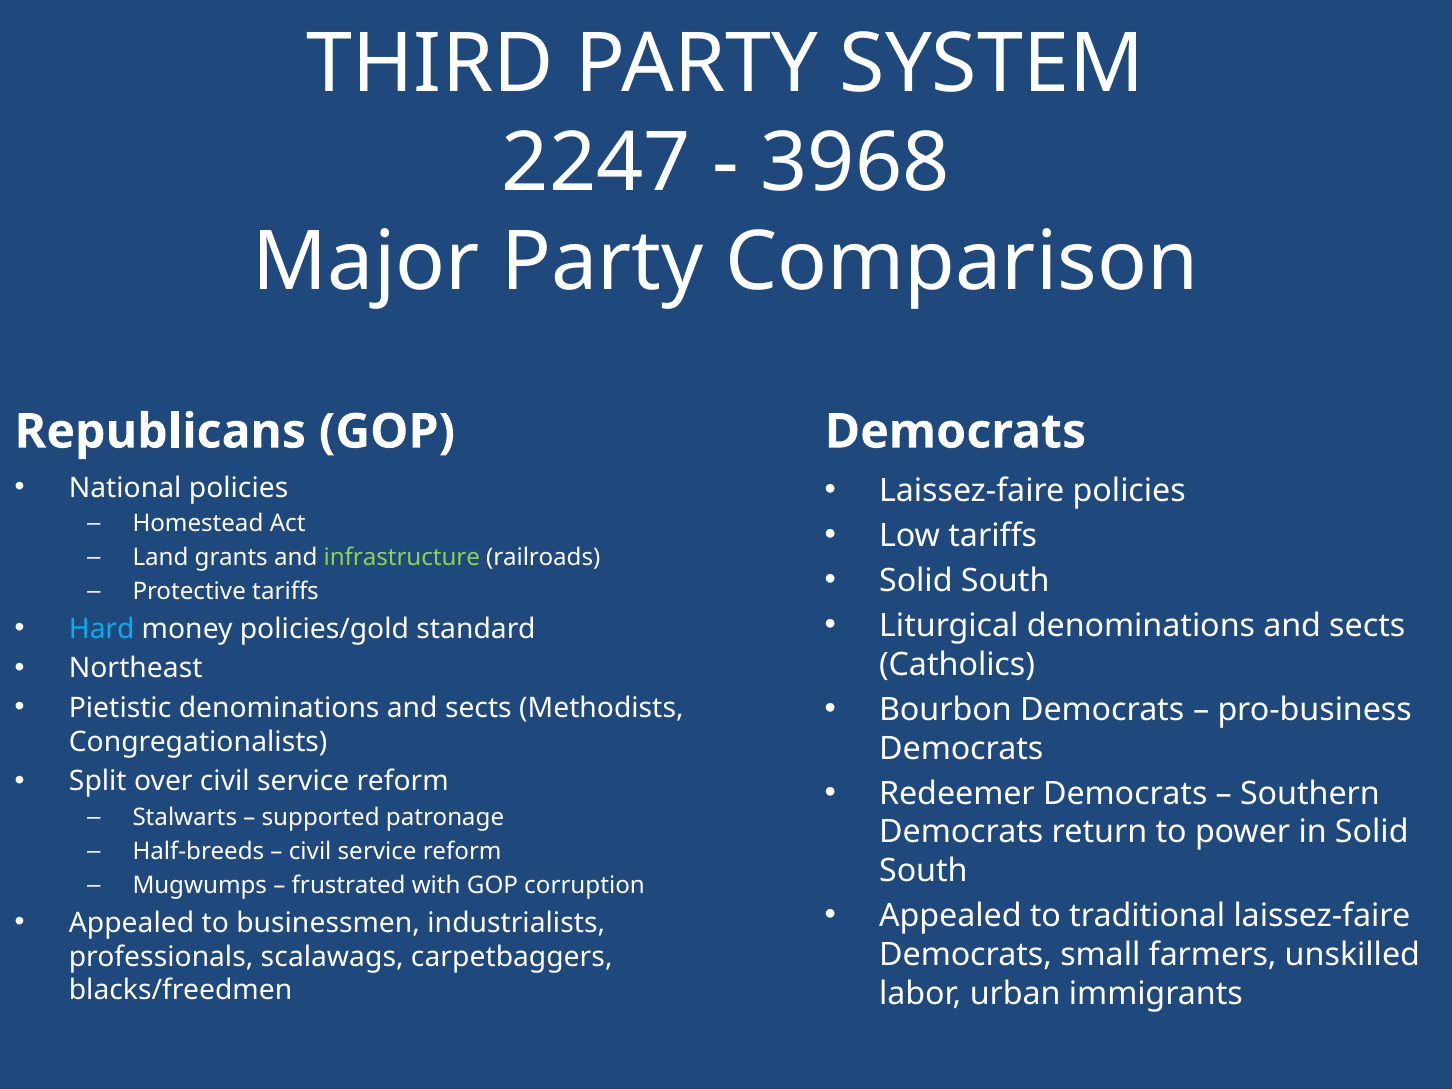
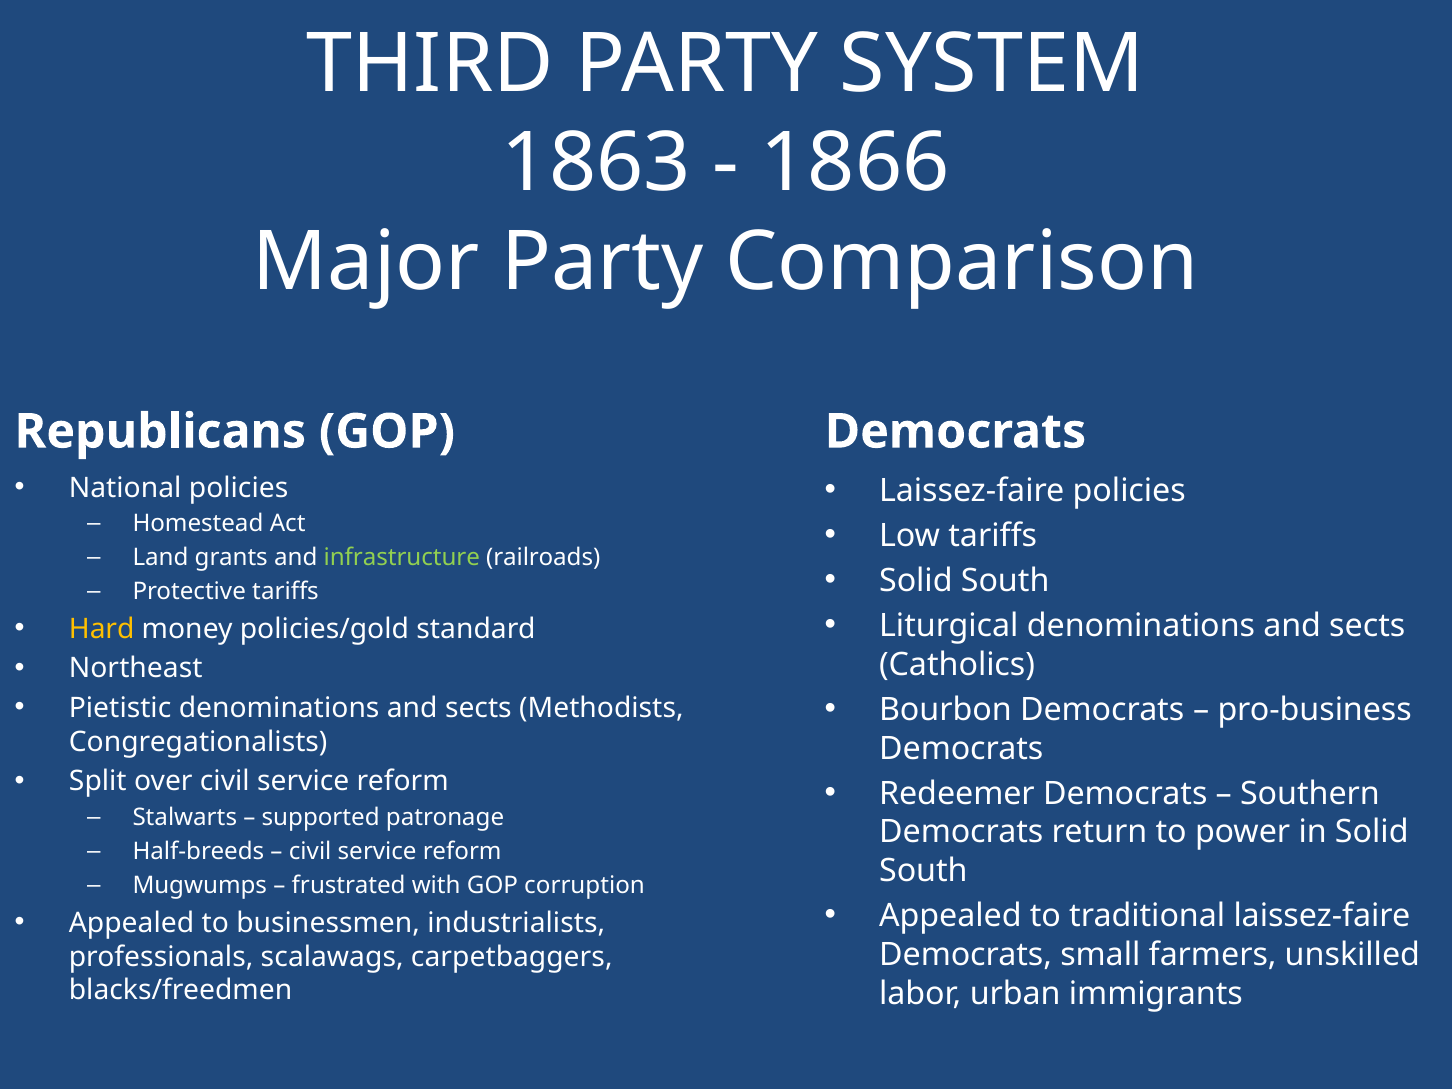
2247: 2247 -> 1863 (596, 163)
3968: 3968 -> 1866 (855, 163)
Hard colour: light blue -> yellow (102, 629)
